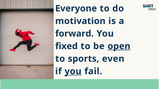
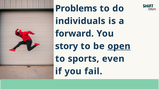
Everyone: Everyone -> Problems (76, 8)
motivation: motivation -> individuals (80, 21)
fixed: fixed -> story (67, 46)
you underline: present -> none (73, 72)
